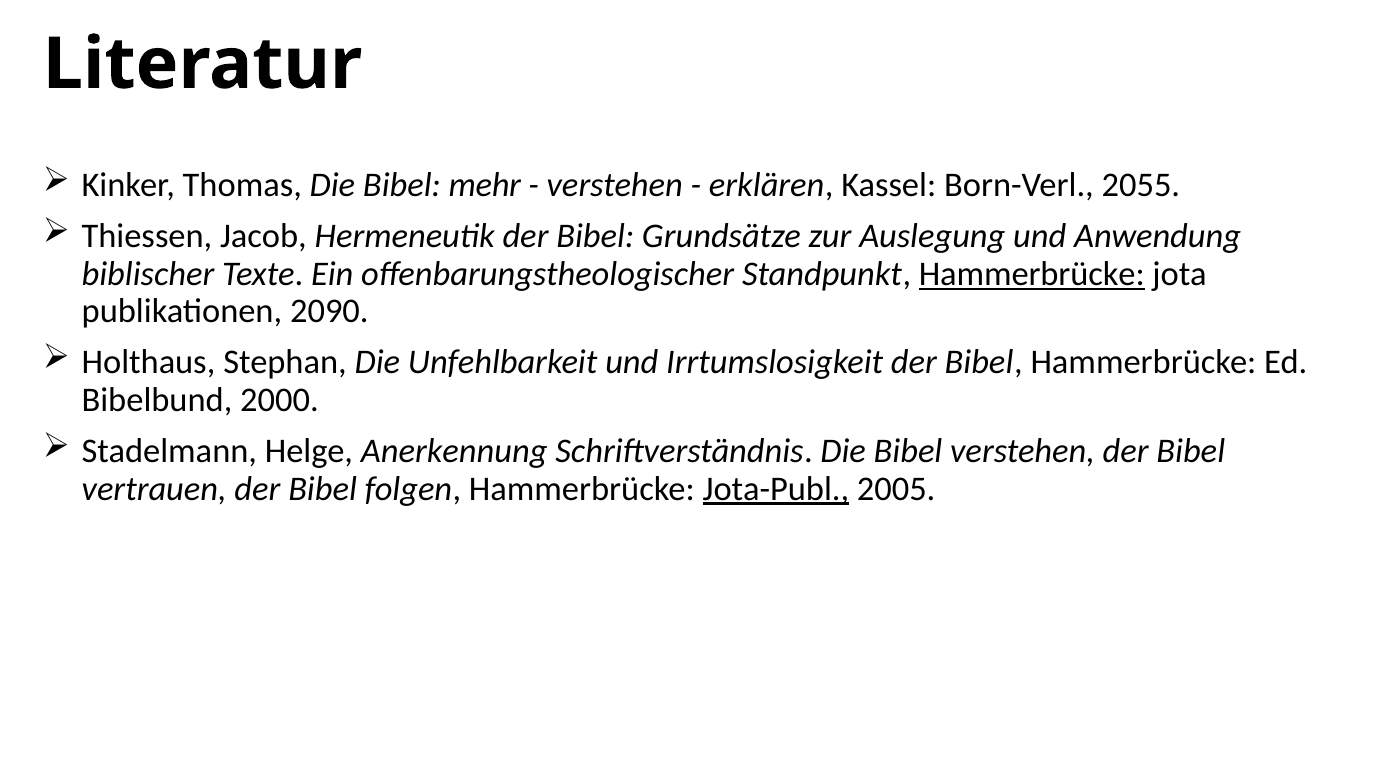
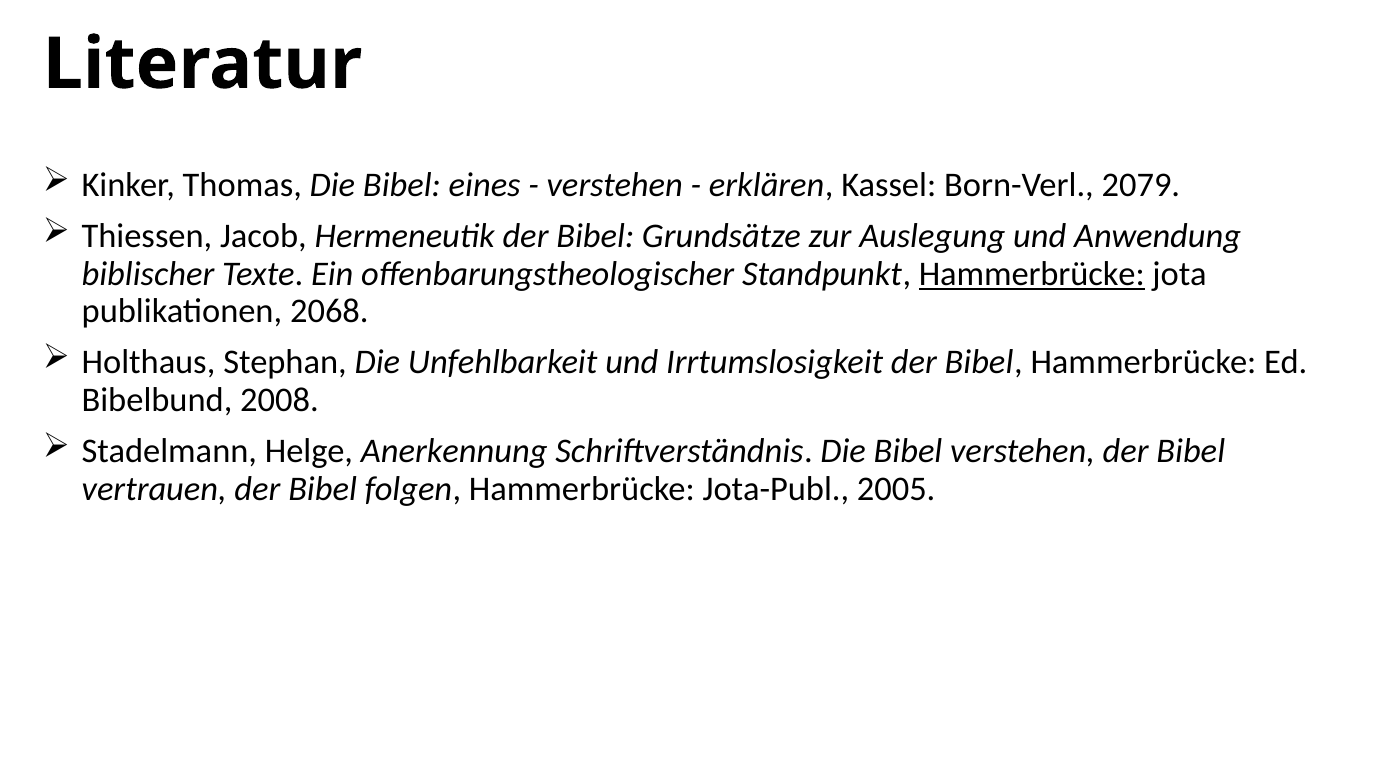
mehr: mehr -> eines (485, 185)
2055: 2055 -> 2079 (1141, 185)
2090: 2090 -> 2068 (329, 311)
2000: 2000 -> 2008 (279, 400)
Jota-Publ underline: present -> none (776, 488)
